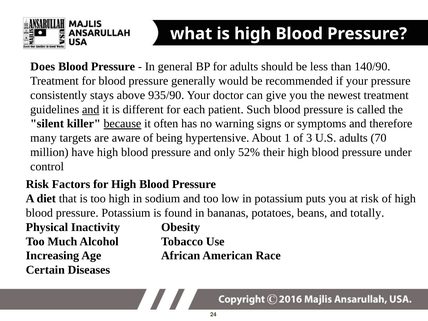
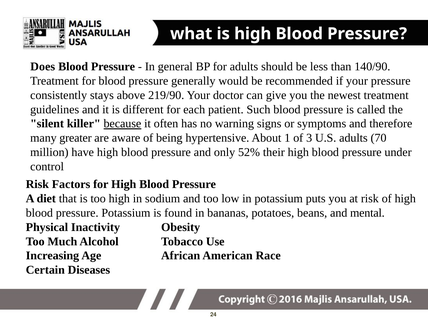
935/90: 935/90 -> 219/90 (166, 95)
and underline: present -> none (91, 109)
targets: targets -> greater (76, 138)
totally: totally -> mental (367, 213)
